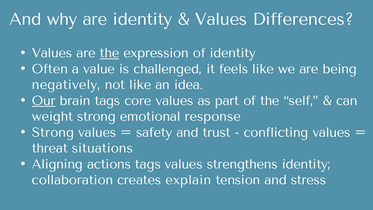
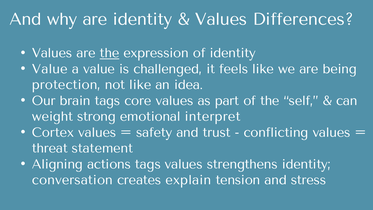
Often: Often -> Value (50, 69)
negatively: negatively -> protection (66, 85)
Our underline: present -> none (44, 101)
response: response -> interpret (213, 116)
Strong: Strong -> Cortex (53, 132)
situations: situations -> statement (102, 148)
collaboration: collaboration -> conversation (72, 180)
